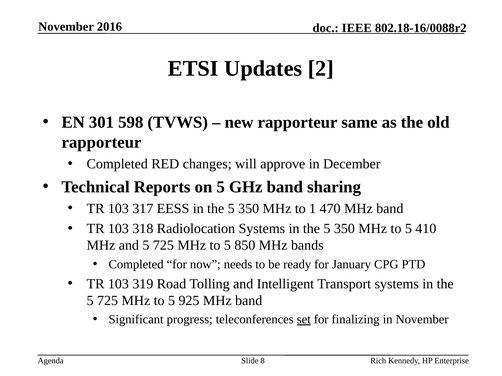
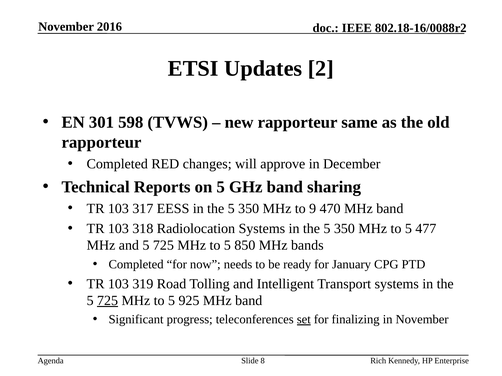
1: 1 -> 9 (313, 209)
410: 410 -> 477 (426, 229)
725 underline: none -> present (108, 301)
